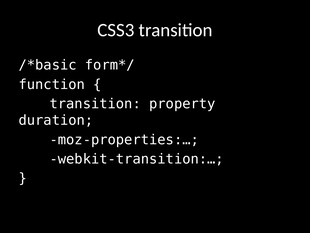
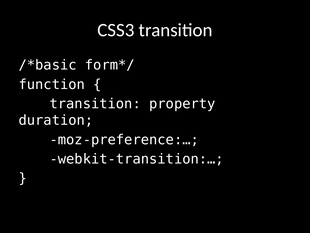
moz-properties:…: moz-properties:… -> moz-preference:… (124, 139)
